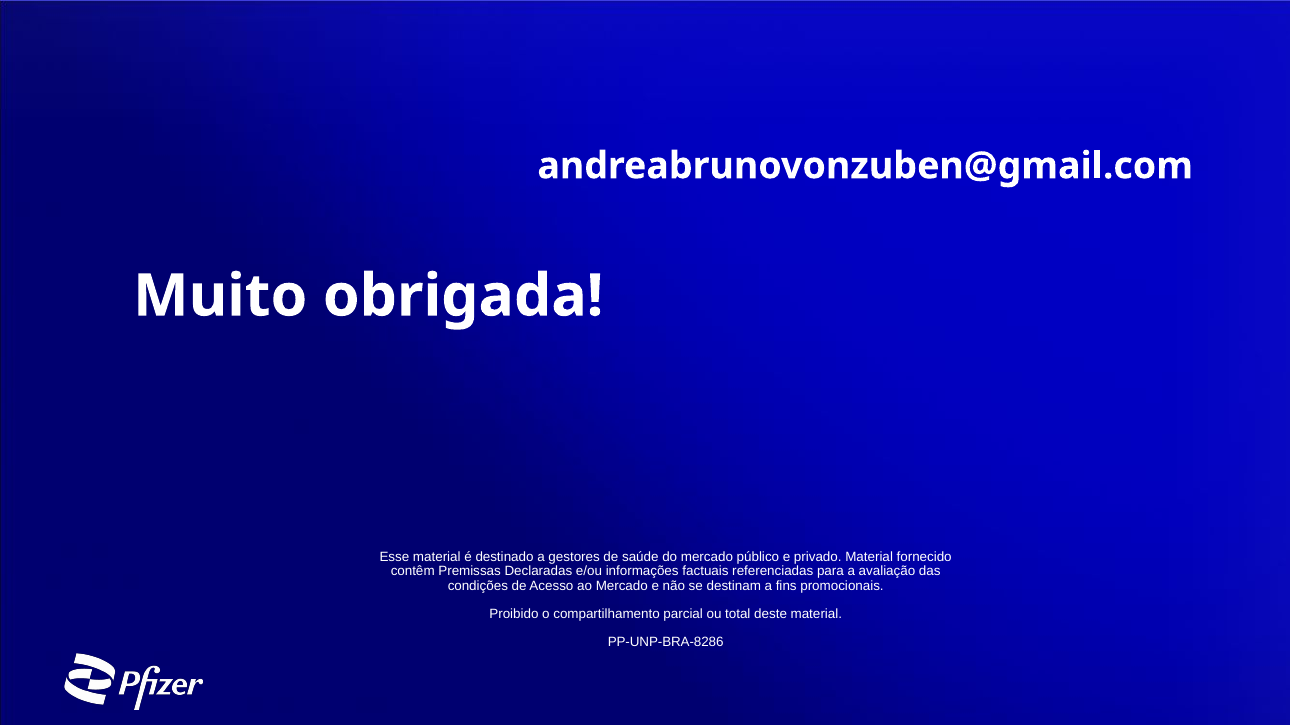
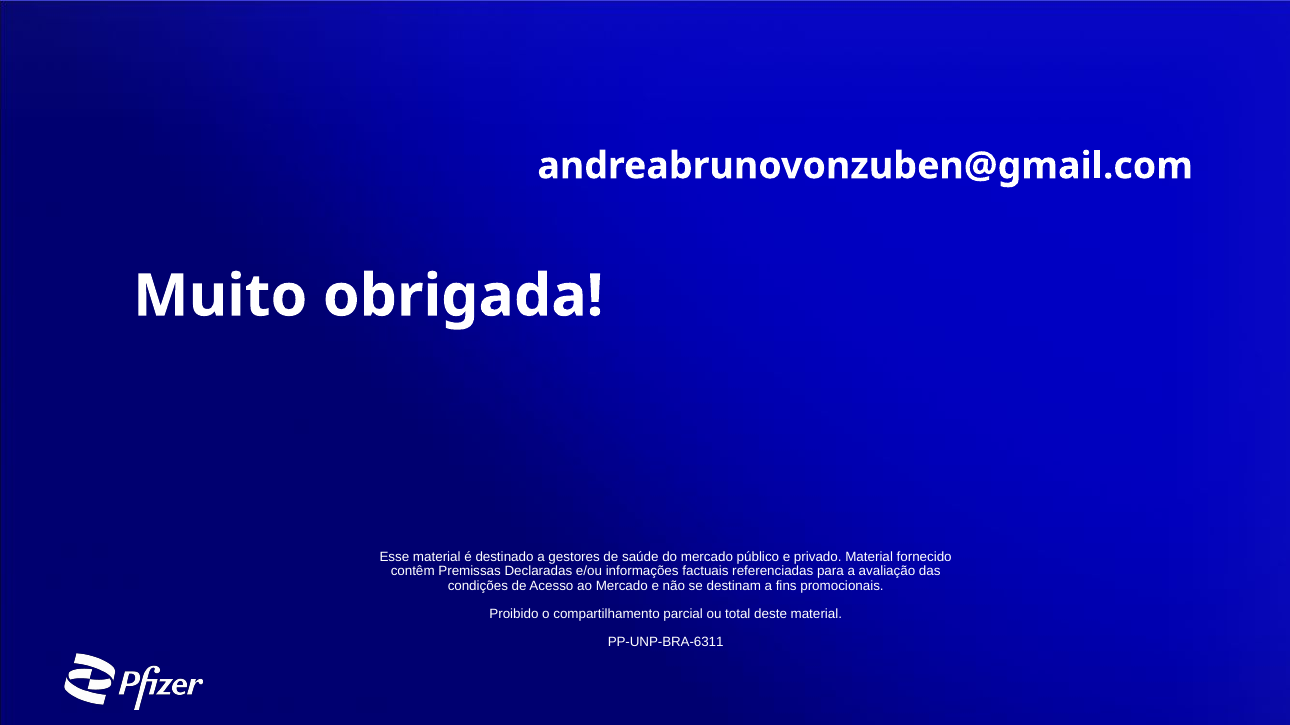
PP-UNP-BRA-8286: PP-UNP-BRA-8286 -> PP-UNP-BRA-6311 (666, 643)
